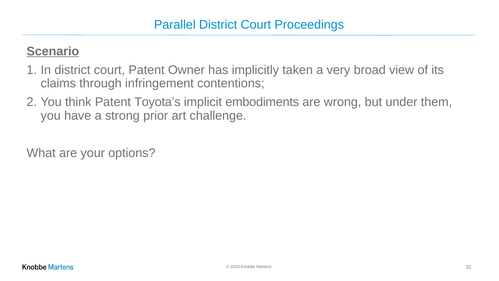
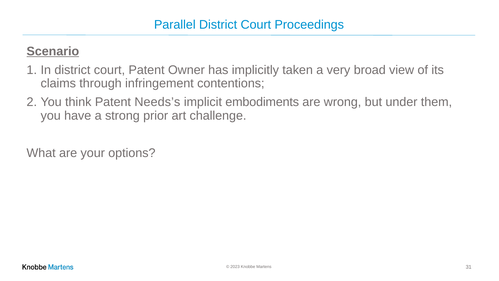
Toyota’s: Toyota’s -> Needs’s (157, 102)
